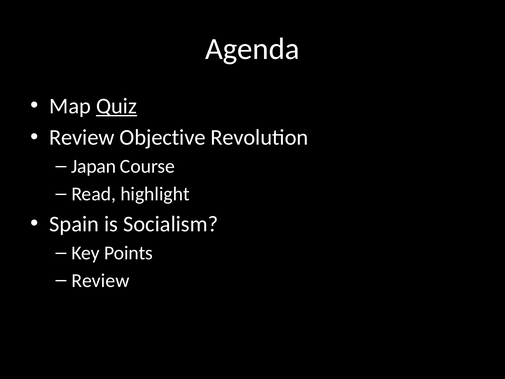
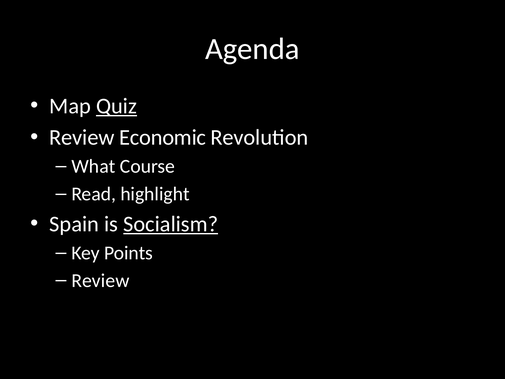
Objective: Objective -> Economic (163, 137)
Japan: Japan -> What (93, 166)
Socialism underline: none -> present (171, 224)
